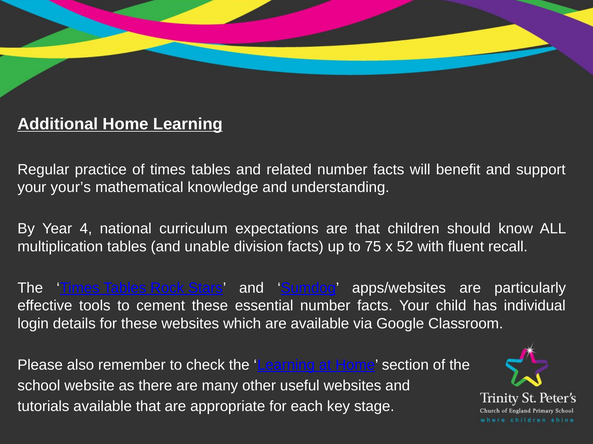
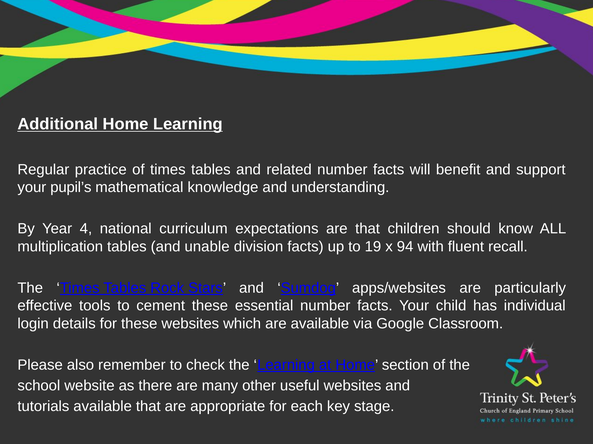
your’s: your’s -> pupil’s (71, 188)
75: 75 -> 19 (373, 247)
52: 52 -> 94 (405, 247)
